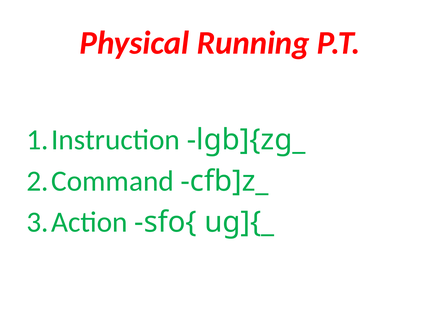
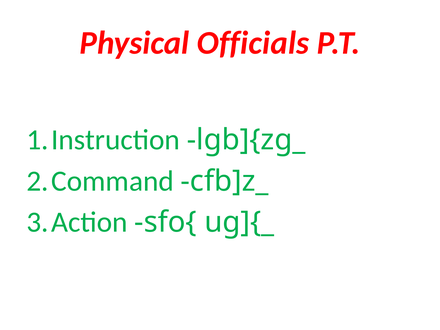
Running: Running -> Officials (253, 43)
